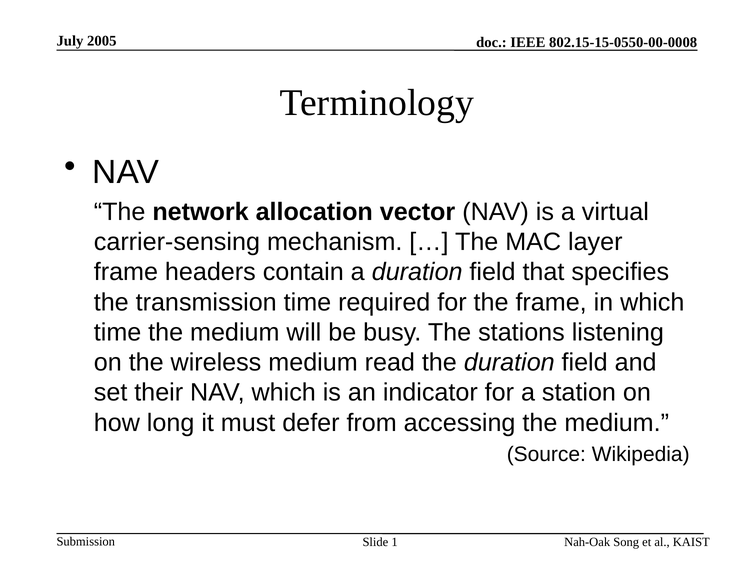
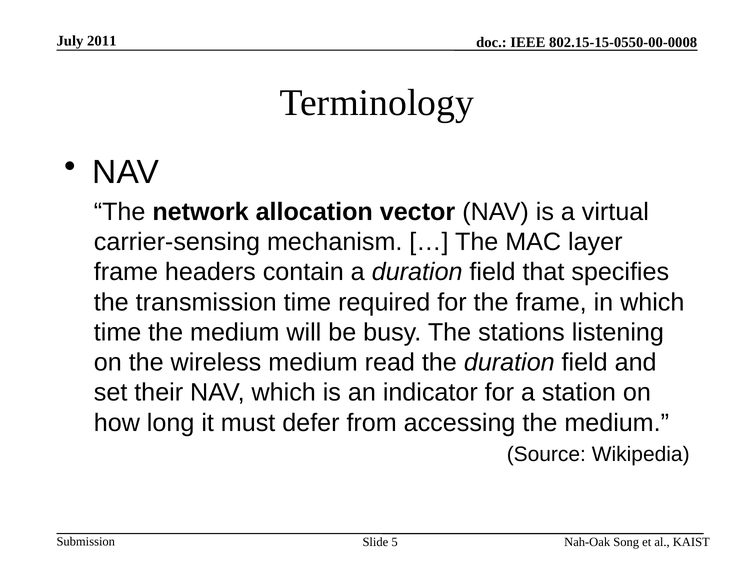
2005: 2005 -> 2011 (102, 41)
1: 1 -> 5 (395, 542)
